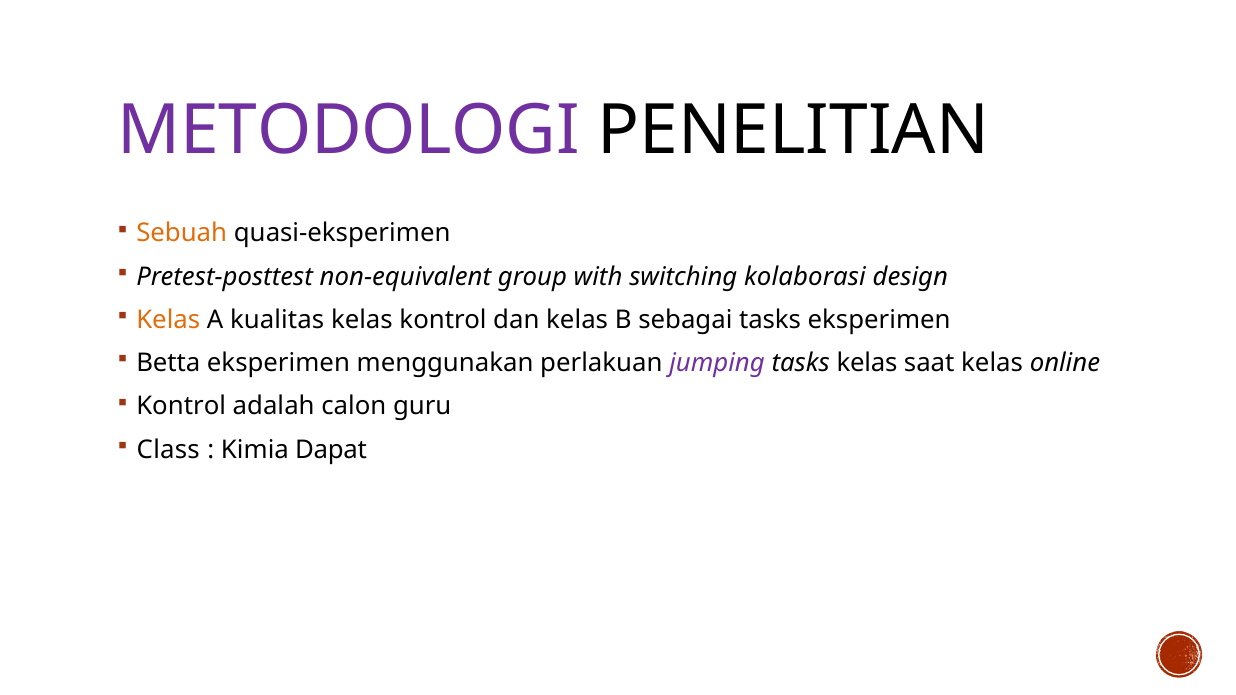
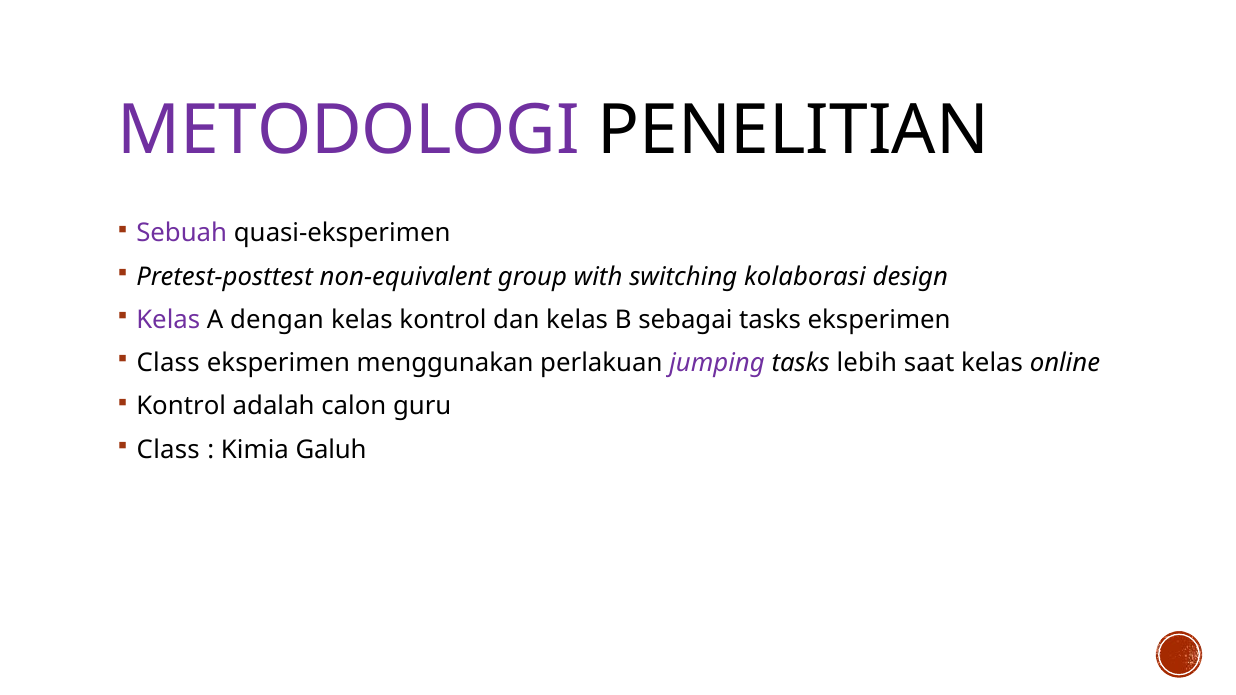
Sebuah colour: orange -> purple (182, 233)
Kelas colour: orange -> purple (168, 320)
kualitas: kualitas -> dengan (277, 320)
Betta: Betta -> Class (168, 363)
tasks kelas: kelas -> lebih (867, 363)
Dapat: Dapat -> Galuh (331, 450)
